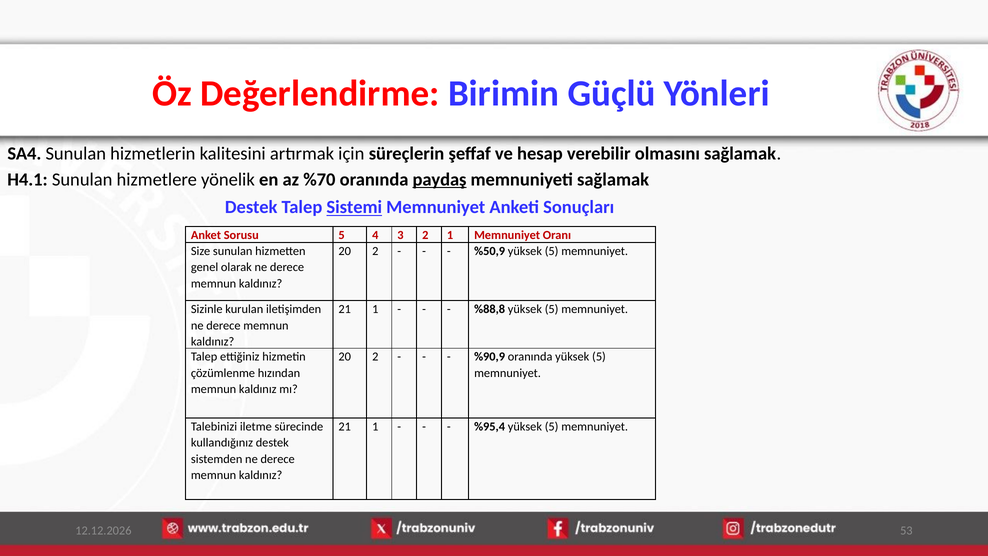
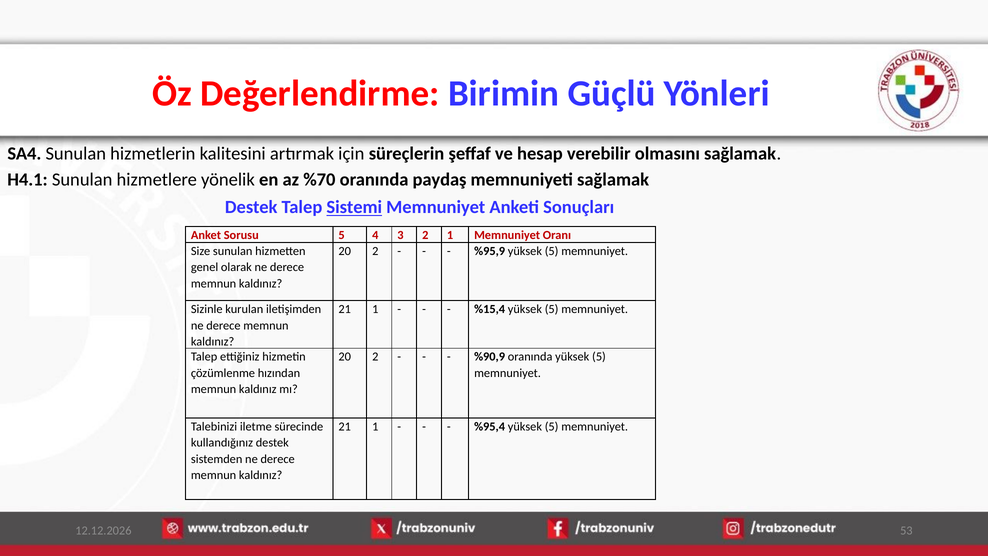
paydaş underline: present -> none (440, 180)
%50,9: %50,9 -> %95,9 (490, 251)
%88,8: %88,8 -> %15,4 (490, 309)
